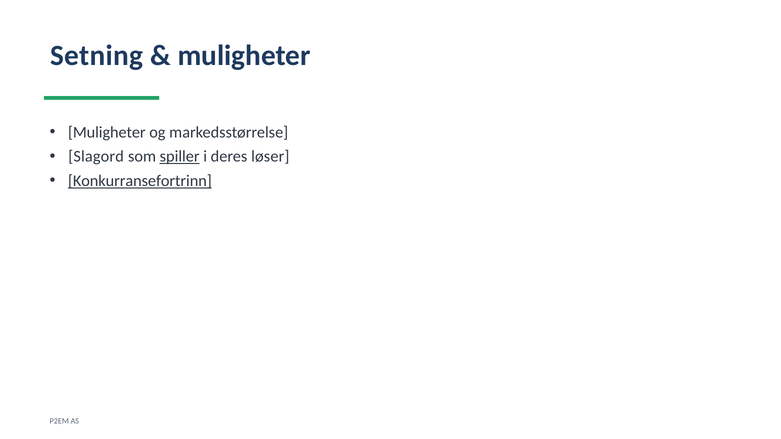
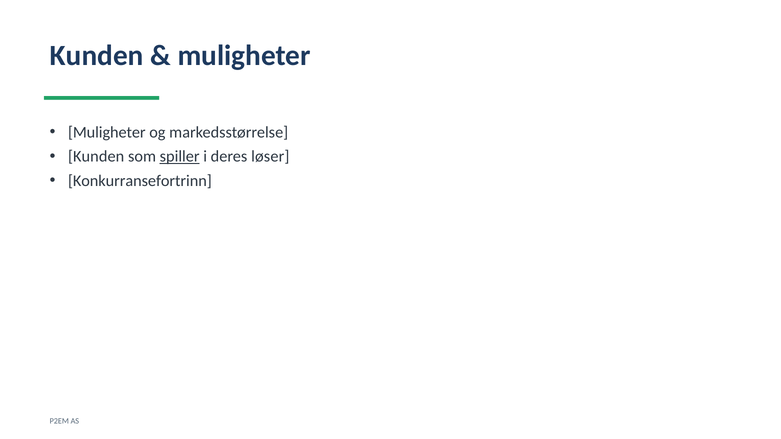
Setning: Setning -> Kunden (97, 56)
Slagord: Slagord -> Kunden (96, 157)
Konkurransefortrinn underline: present -> none (140, 181)
